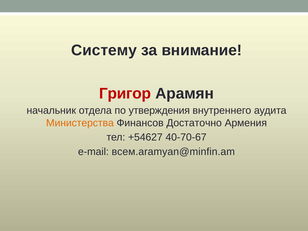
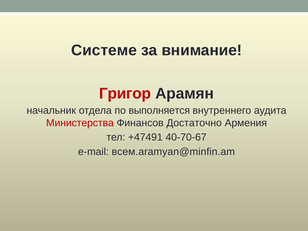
Систему: Систему -> Системе (104, 50)
утверждения: утверждения -> выполняется (159, 111)
Министерства colour: orange -> red (80, 123)
+54627: +54627 -> +47491 (145, 137)
